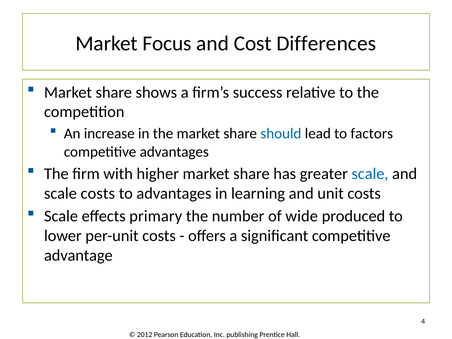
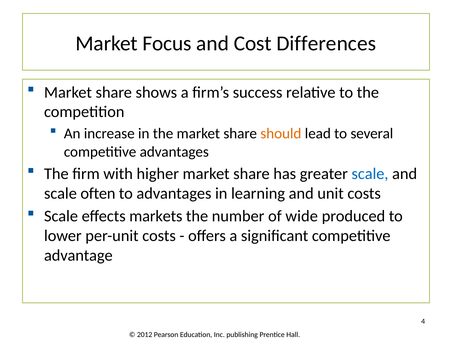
should colour: blue -> orange (281, 134)
factors: factors -> several (372, 134)
scale costs: costs -> often (98, 193)
primary: primary -> markets (156, 216)
